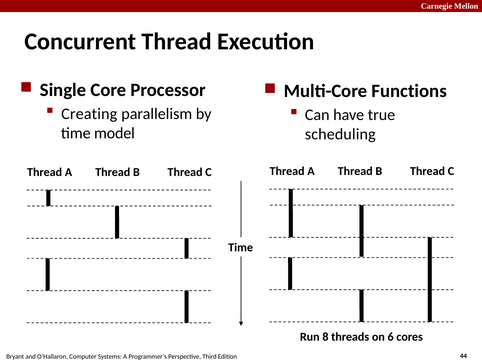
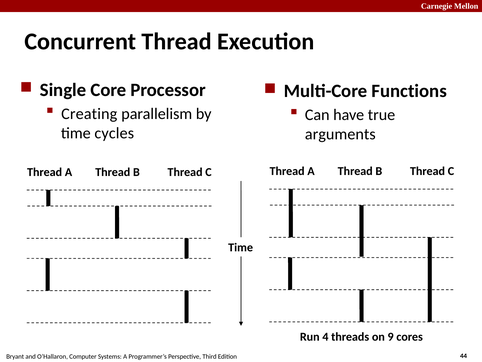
model: model -> cycles (114, 133)
scheduling: scheduling -> arguments (340, 134)
8: 8 -> 4 (325, 336)
6: 6 -> 9 (391, 336)
